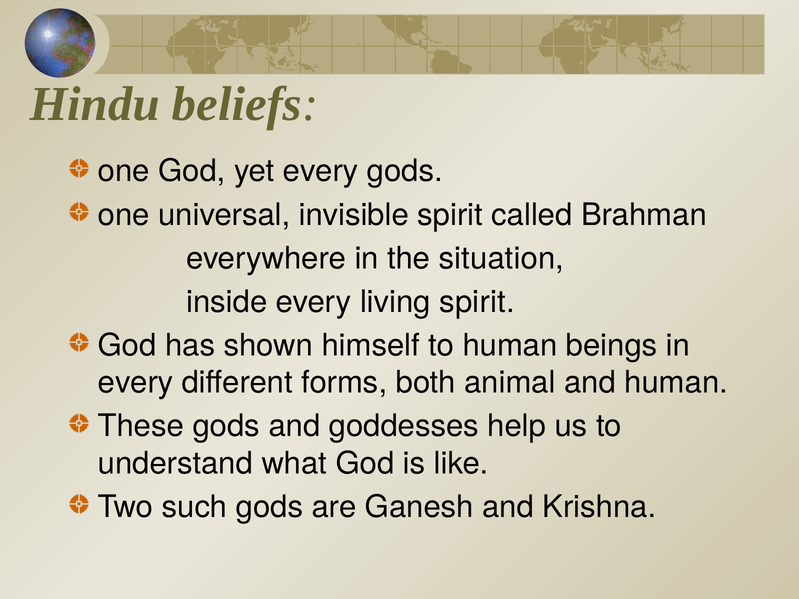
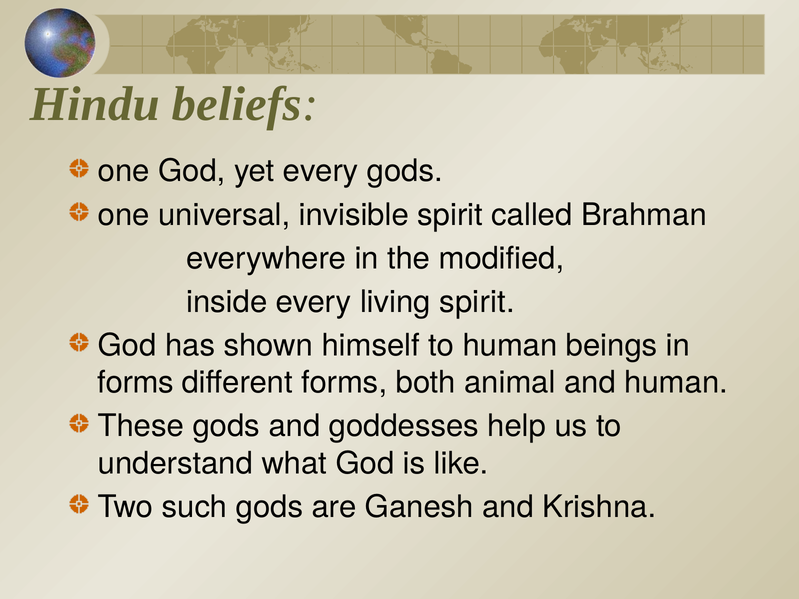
situation: situation -> modified (501, 258)
every: every -> forms (136, 383)
